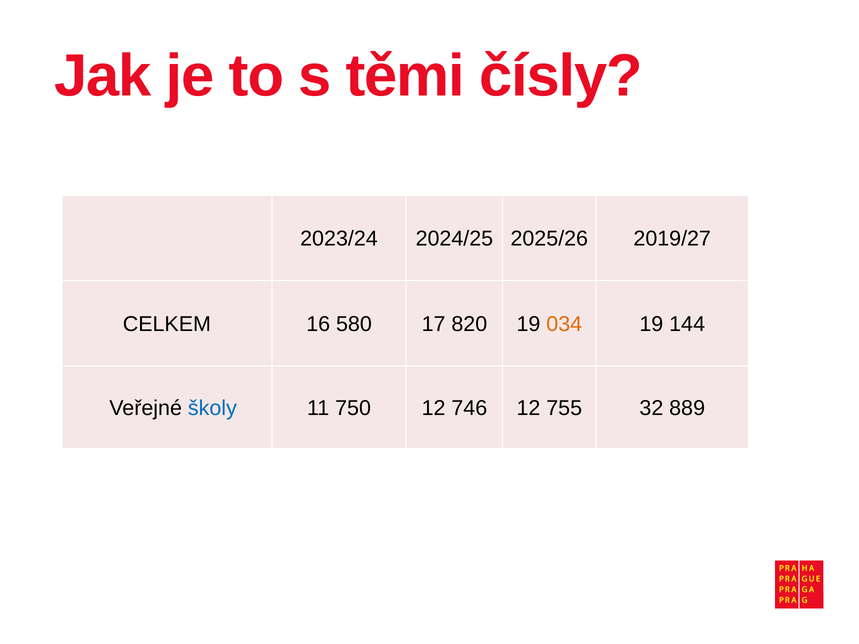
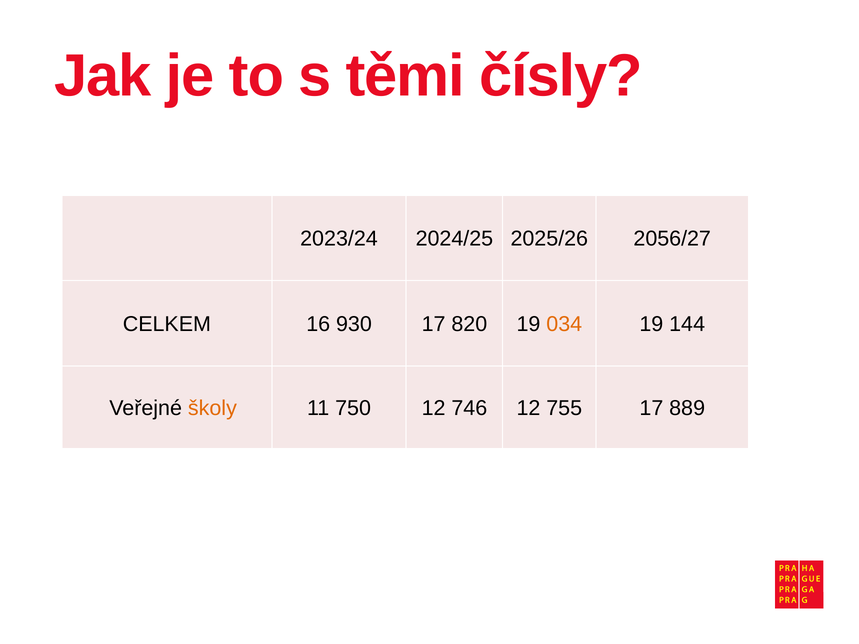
2019/27: 2019/27 -> 2056/27 (672, 239)
580: 580 -> 930 (354, 324)
školy colour: blue -> orange (212, 408)
755 32: 32 -> 17 (651, 408)
